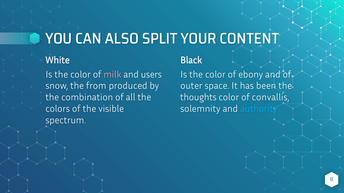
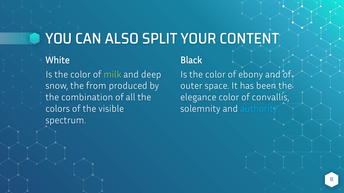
milk colour: pink -> light green (112, 75)
users: users -> deep (151, 75)
thoughts: thoughts -> elegance (198, 97)
